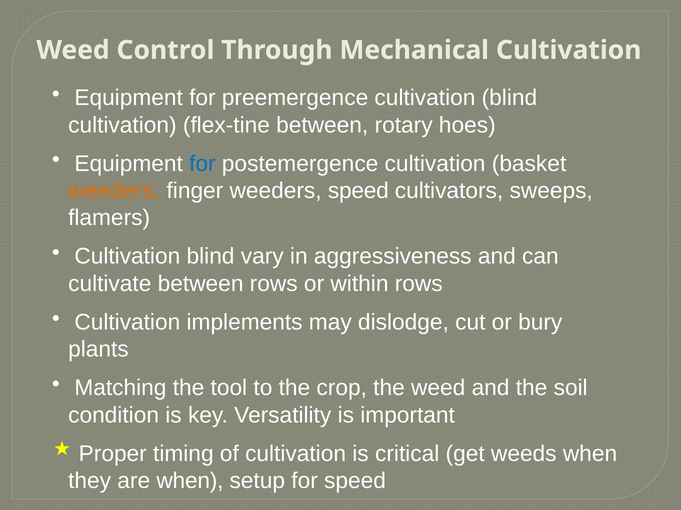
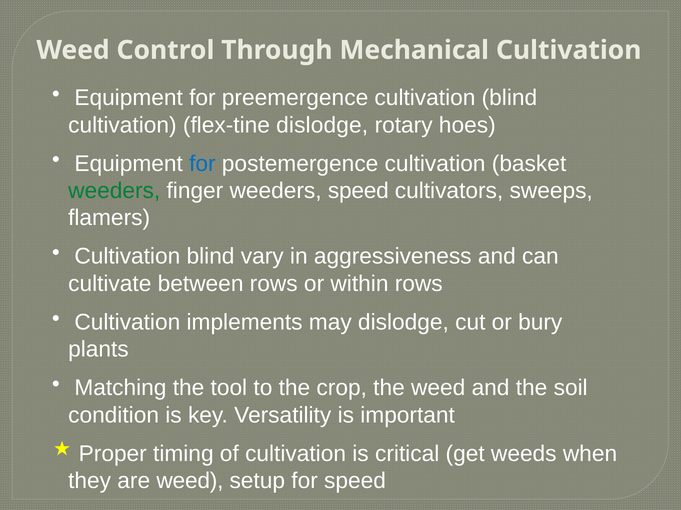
flex-tine between: between -> dislodge (322, 125)
weeders colour: orange -> green (114, 191)
are when: when -> weed (190, 482)
